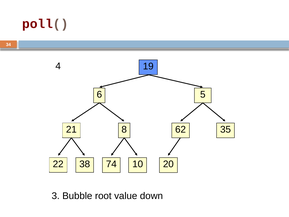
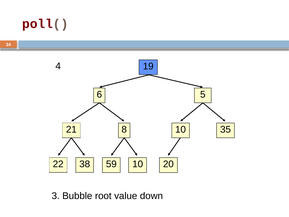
21 62: 62 -> 10 (181, 129)
74: 74 -> 59 (111, 164)
